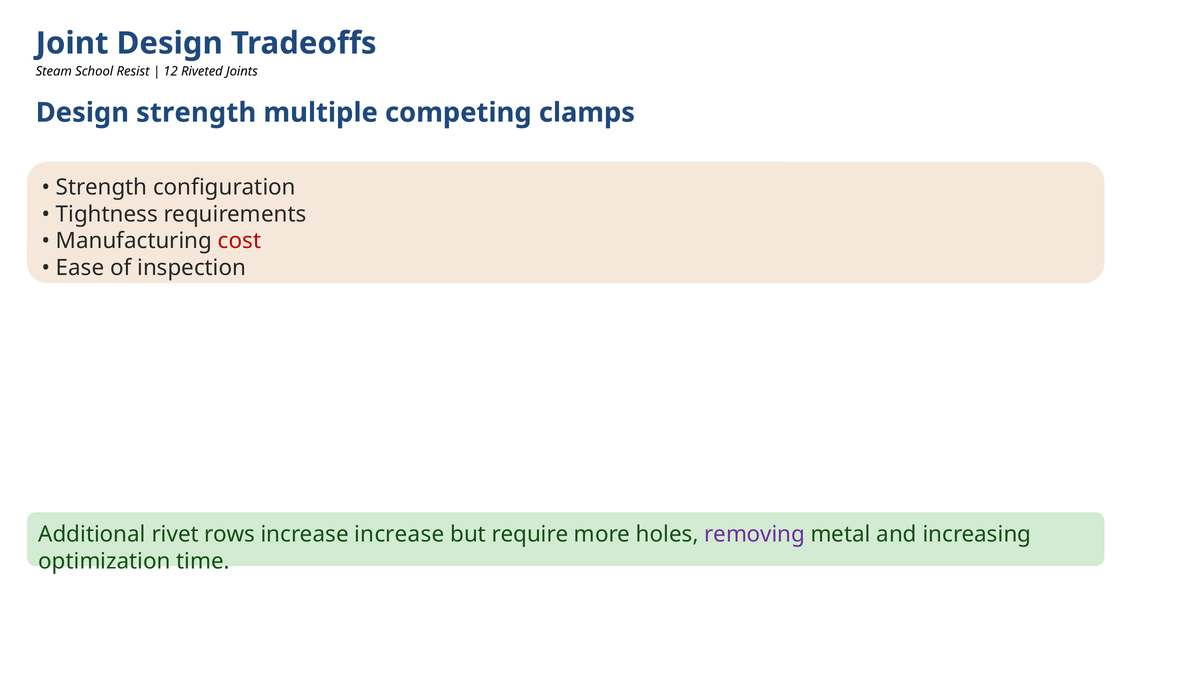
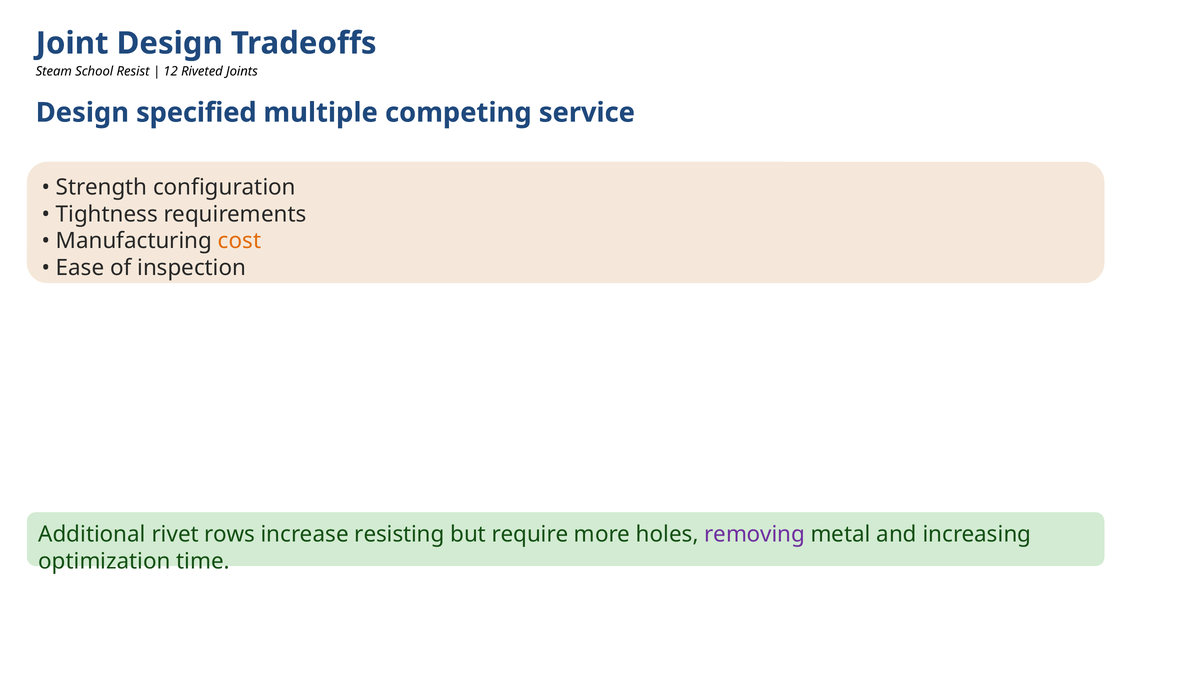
Design strength: strength -> specified (196, 113)
clamps: clamps -> service (587, 113)
cost colour: red -> orange (240, 241)
increase increase: increase -> resisting (399, 534)
